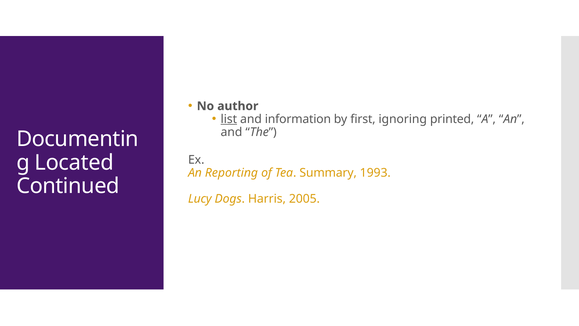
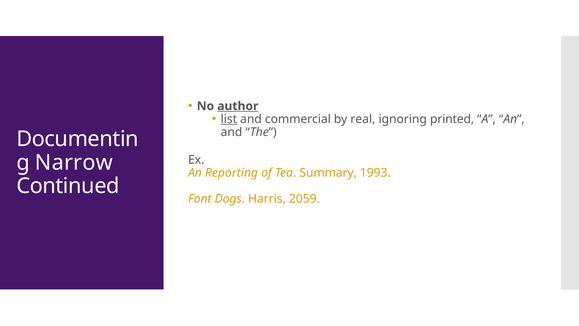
author underline: none -> present (238, 106)
information: information -> commercial (298, 119)
first: first -> real (363, 119)
Located: Located -> Narrow (74, 162)
Lucy: Lucy -> Font (200, 199)
2005: 2005 -> 2059 (304, 199)
